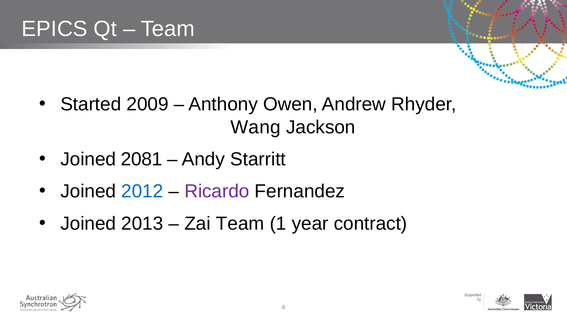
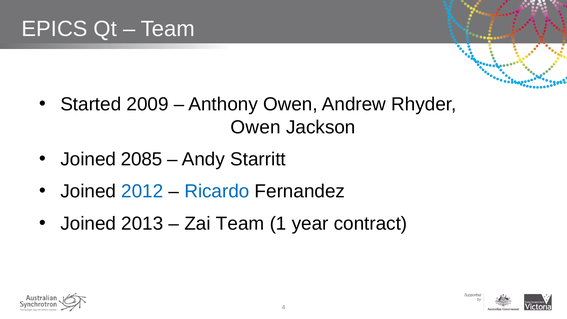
Wang: Wang -> Owen (256, 127)
2081: 2081 -> 2085 (142, 159)
Ricardo colour: purple -> blue (217, 191)
